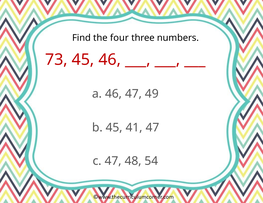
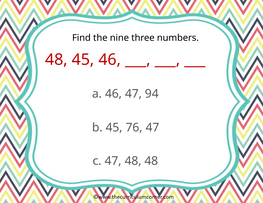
four: four -> nine (119, 38)
73: 73 -> 48 (56, 60)
49: 49 -> 94 (152, 94)
41: 41 -> 76 (134, 128)
48 54: 54 -> 48 (151, 161)
